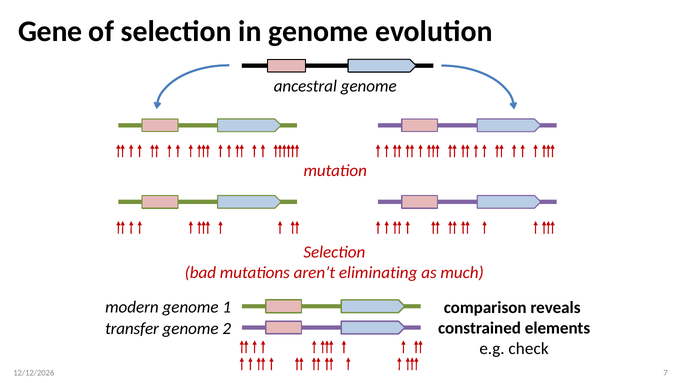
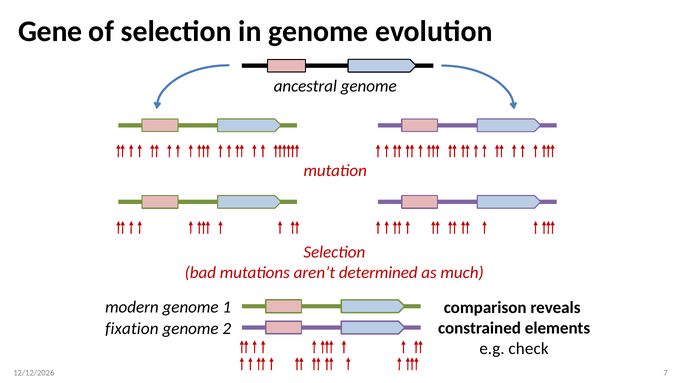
eliminating: eliminating -> determined (378, 272)
transfer: transfer -> fixation (132, 329)
